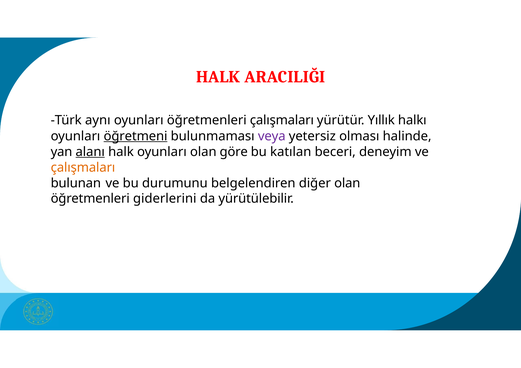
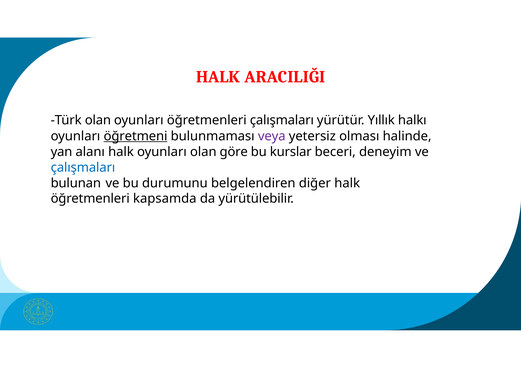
Türk aynı: aynı -> olan (98, 120)
alanı underline: present -> none (90, 152)
katılan: katılan -> kurslar (291, 152)
çalışmaları colour: orange -> blue (83, 168)
diğer olan: olan -> halk (347, 184)
giderlerini: giderlerini -> kapsamda (165, 199)
